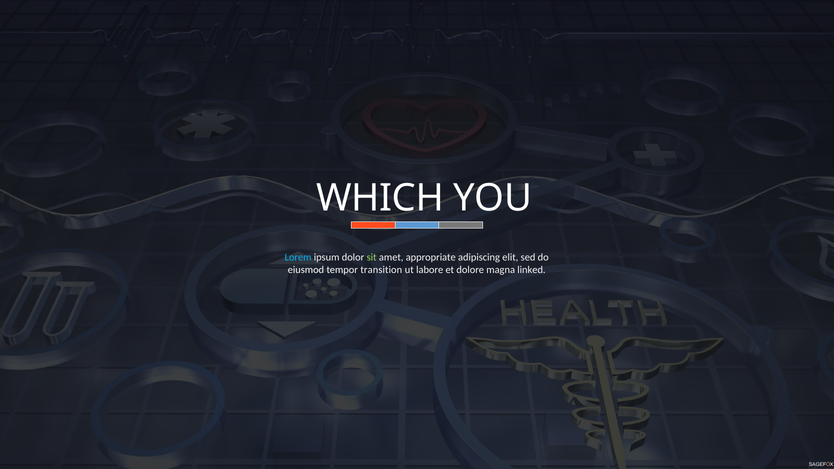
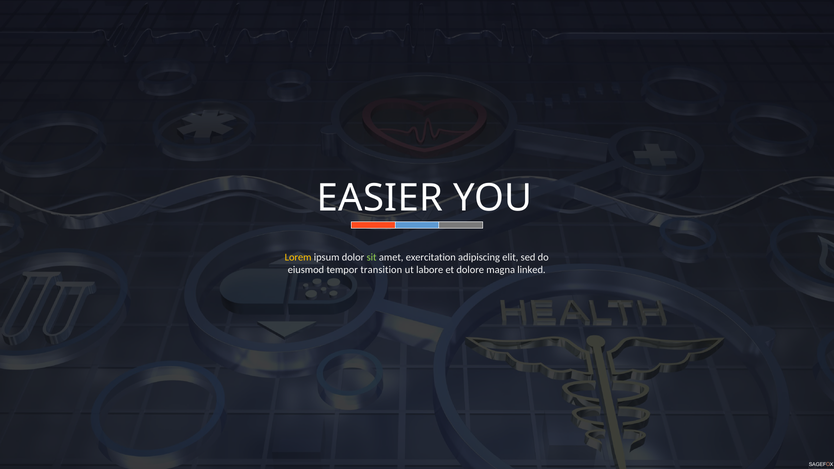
WHICH: WHICH -> EASIER (380, 198)
Lorem colour: light blue -> yellow (298, 257)
appropriate: appropriate -> exercitation (431, 257)
